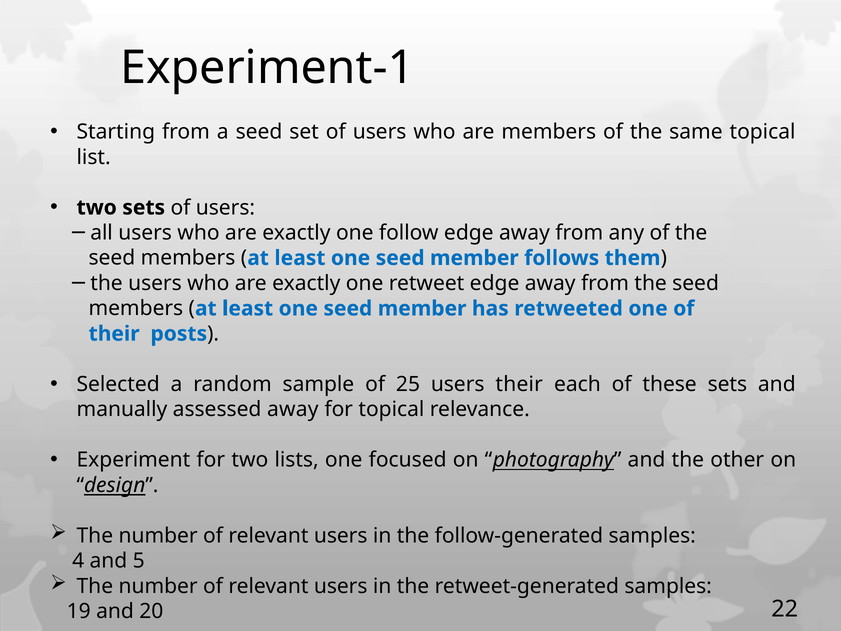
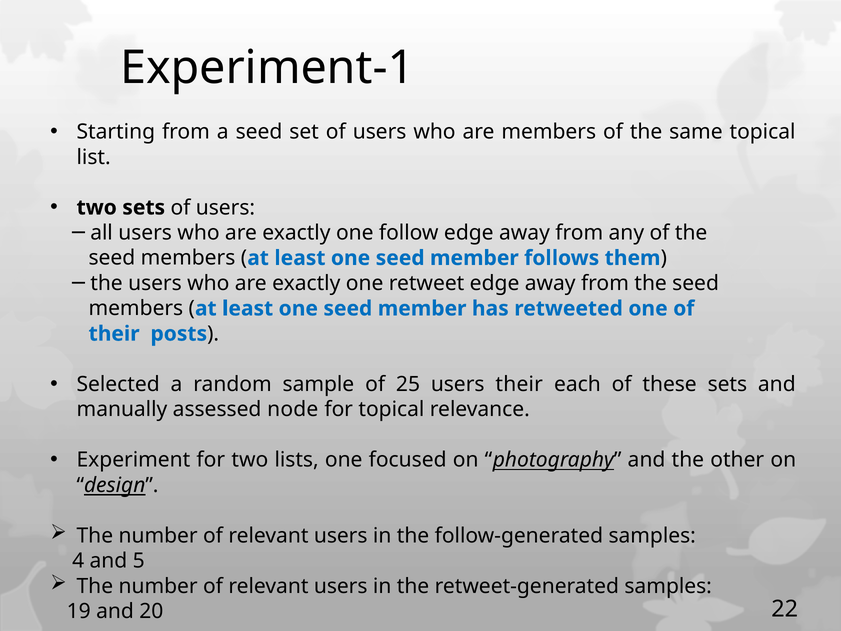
assessed away: away -> node (293, 409)
